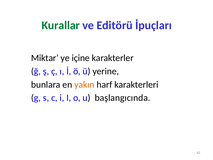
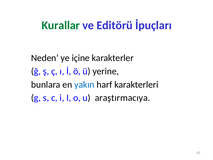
Miktar: Miktar -> Neden (45, 58)
yakın colour: orange -> blue (84, 84)
başlangıcında: başlangıcında -> araştırmacıya (123, 98)
